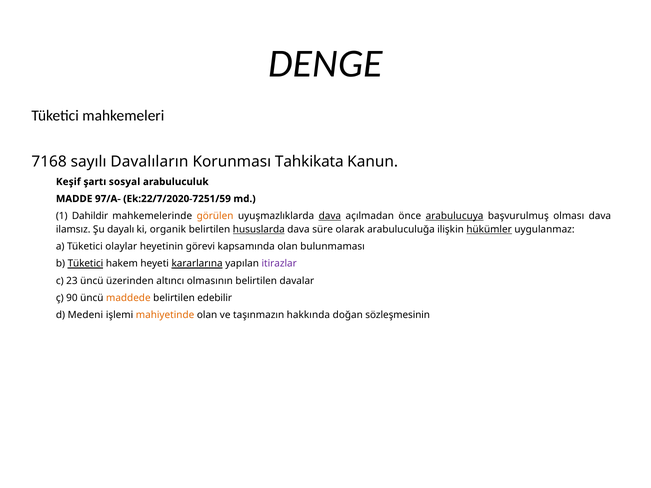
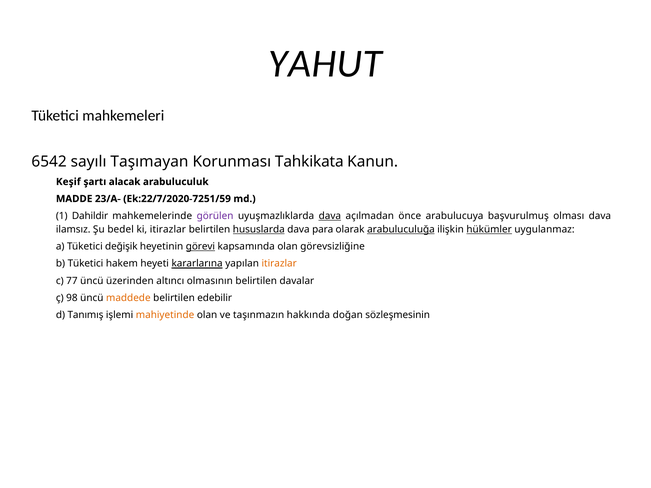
DENGE: DENGE -> YAHUT (325, 64)
7168: 7168 -> 6542 (49, 162)
Davalıların: Davalıların -> Taşımayan (149, 162)
sosyal: sosyal -> alacak (125, 182)
97/A-: 97/A- -> 23/A- (108, 199)
görülen colour: orange -> purple (215, 216)
arabulucuya underline: present -> none (455, 216)
dayalı: dayalı -> bedel (121, 230)
ki organik: organik -> itirazlar (168, 230)
süre: süre -> para (323, 230)
arabuluculuğa underline: none -> present (401, 230)
olaylar: olaylar -> değişik (121, 247)
görevi underline: none -> present (200, 247)
bulunmaması: bulunmaması -> görevsizliğine (333, 247)
Tüketici underline: present -> none (85, 264)
itirazlar colour: purple -> orange (279, 264)
23: 23 -> 77 (72, 281)
90: 90 -> 98 (72, 298)
Medeni: Medeni -> Tanımış (85, 315)
